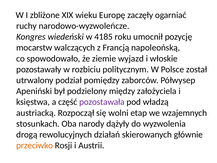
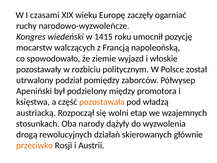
zbliżone: zbliżone -> czasami (45, 15)
4185: 4185 -> 1415 (104, 37)
założyciela: założyciela -> promotora (157, 91)
pozostawała colour: purple -> orange (102, 102)
